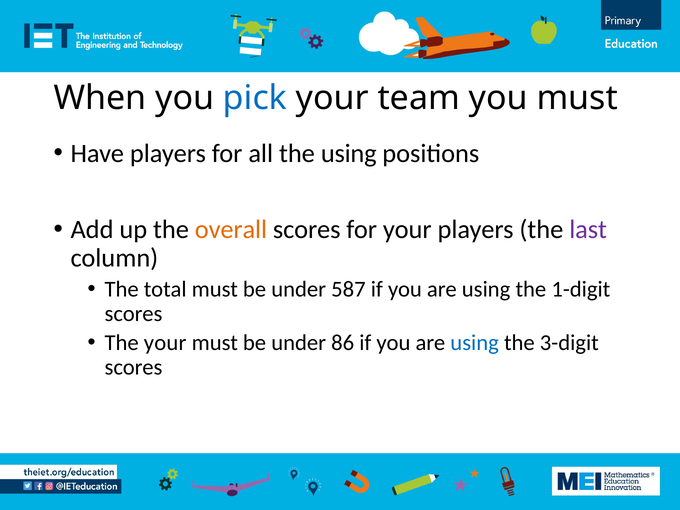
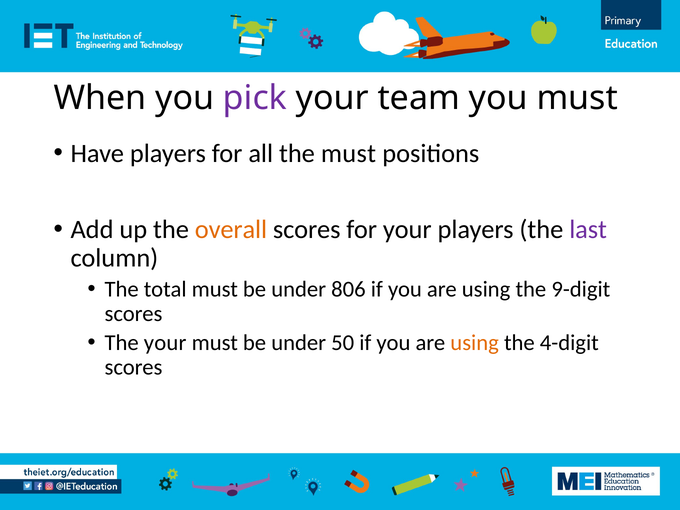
pick colour: blue -> purple (255, 98)
the using: using -> must (348, 153)
587: 587 -> 806 (348, 289)
1-digit: 1-digit -> 9-digit (581, 289)
86: 86 -> 50 (343, 343)
using colour: blue -> orange (475, 343)
3-digit: 3-digit -> 4-digit (569, 343)
